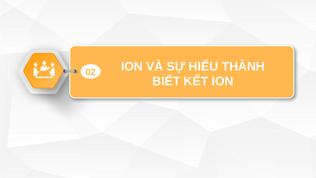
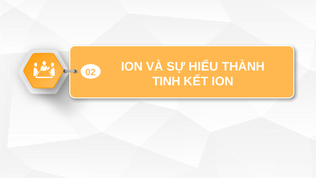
BIẾT: BIẾT -> TINH (166, 81)
